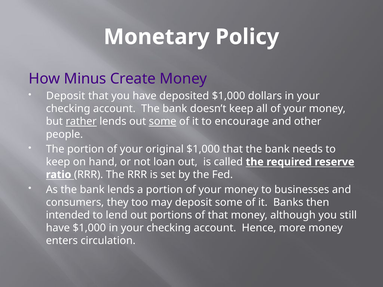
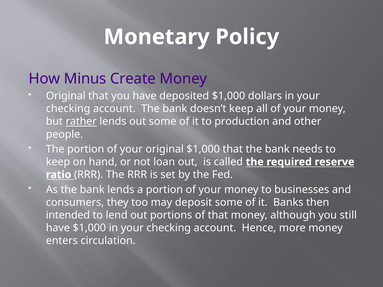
Deposit: Deposit -> Original (66, 96)
some underline: present -> none (163, 122)
encourage: encourage -> production (242, 122)
